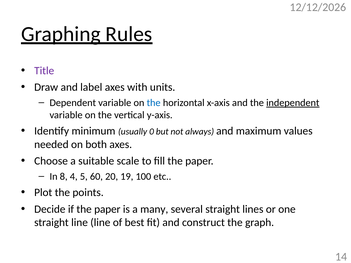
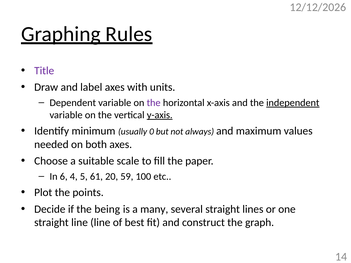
the colour: blue -> purple (154, 103)
y-axis underline: none -> present (160, 115)
8: 8 -> 6 (64, 177)
60: 60 -> 61 (96, 177)
19: 19 -> 59 (127, 177)
if the paper: paper -> being (107, 209)
